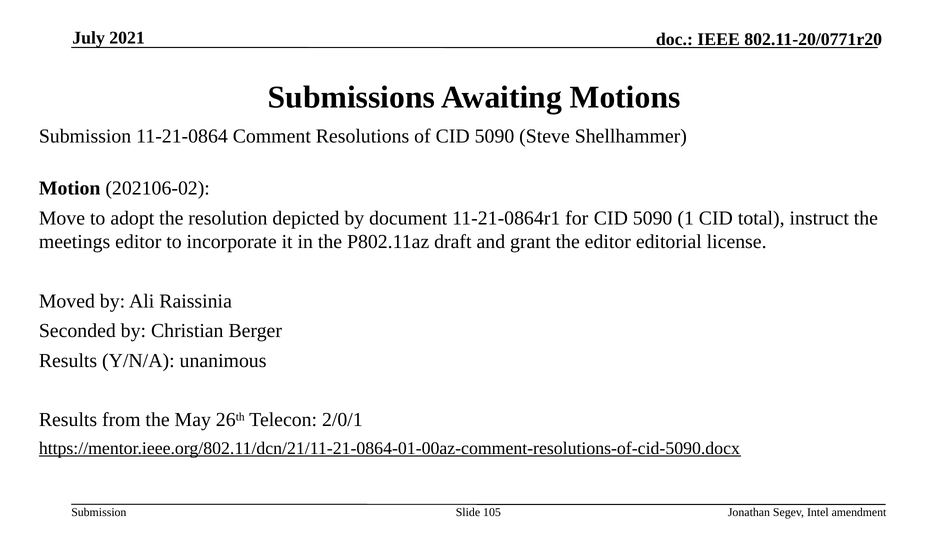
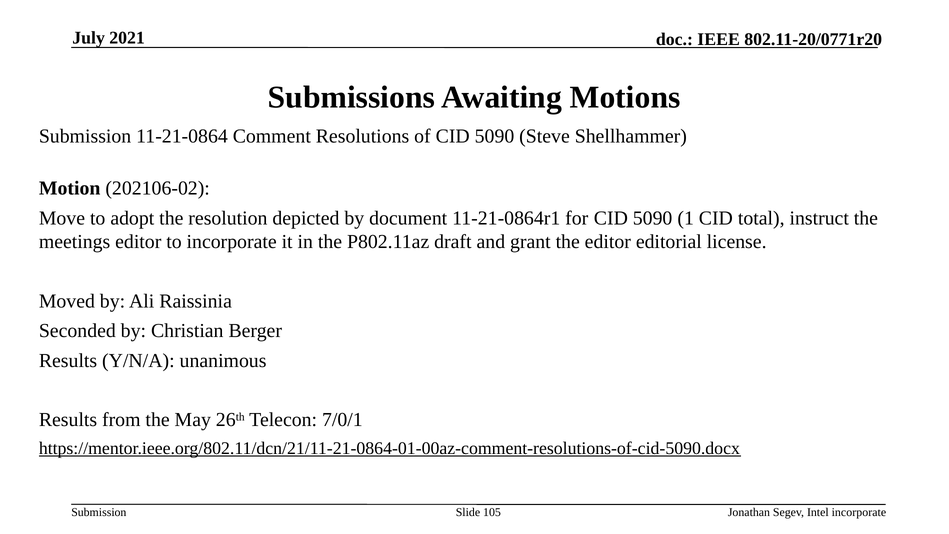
2/0/1: 2/0/1 -> 7/0/1 (342, 420)
Intel amendment: amendment -> incorporate (859, 512)
